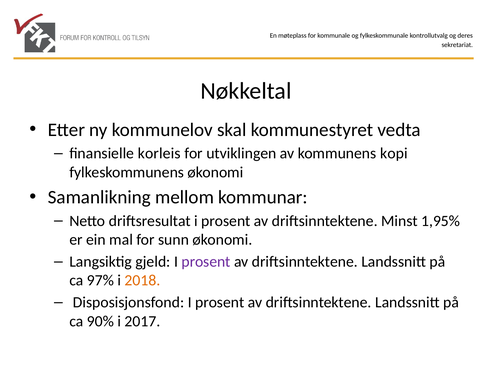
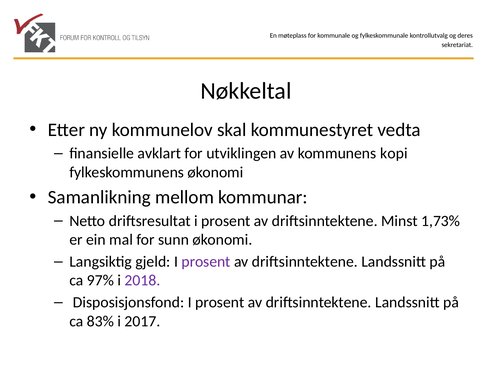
korleis: korleis -> avklart (159, 154)
1,95%: 1,95% -> 1,73% (441, 221)
2018 colour: orange -> purple (143, 281)
90%: 90% -> 83% (100, 321)
